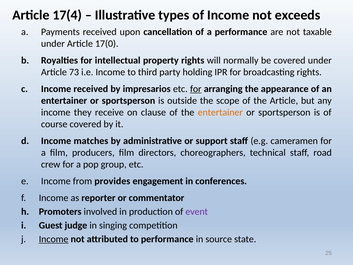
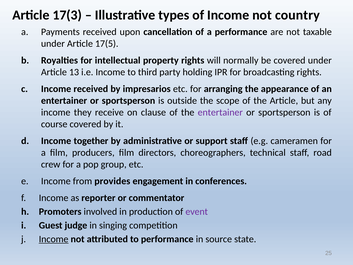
17(4: 17(4 -> 17(3 (67, 15)
exceeds: exceeds -> country (297, 15)
17(0: 17(0 -> 17(5 (107, 44)
73: 73 -> 13 (74, 72)
for underline: present -> none (196, 89)
entertainer colour: orange -> purple (220, 112)
matches: matches -> together (91, 141)
